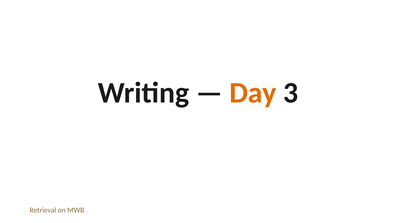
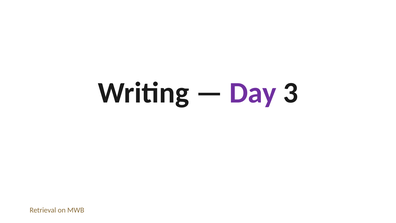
Day colour: orange -> purple (253, 93)
